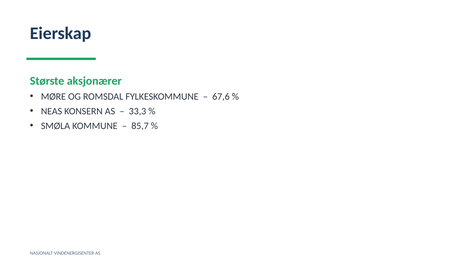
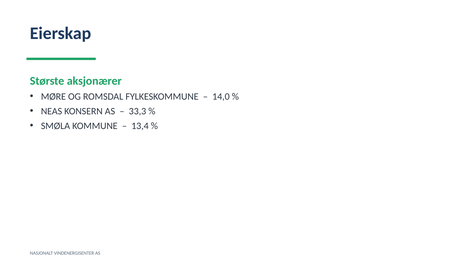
67,6: 67,6 -> 14,0 (221, 97)
85,7: 85,7 -> 13,4 (140, 126)
